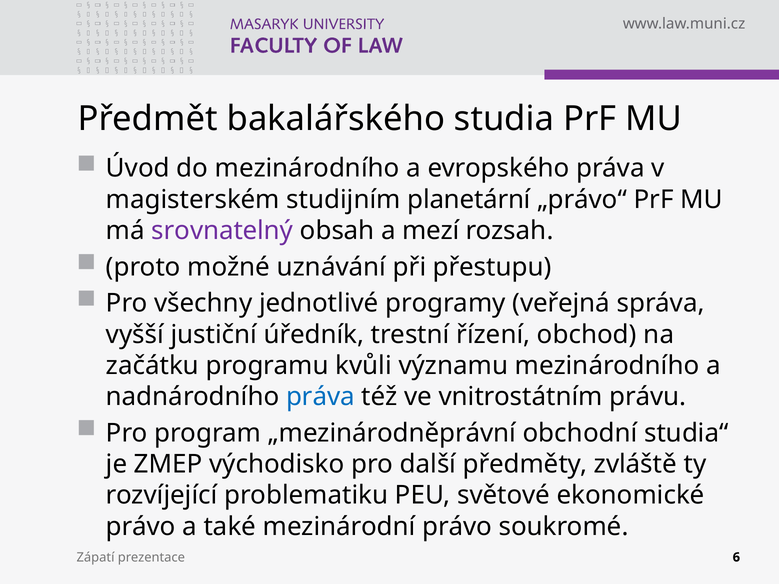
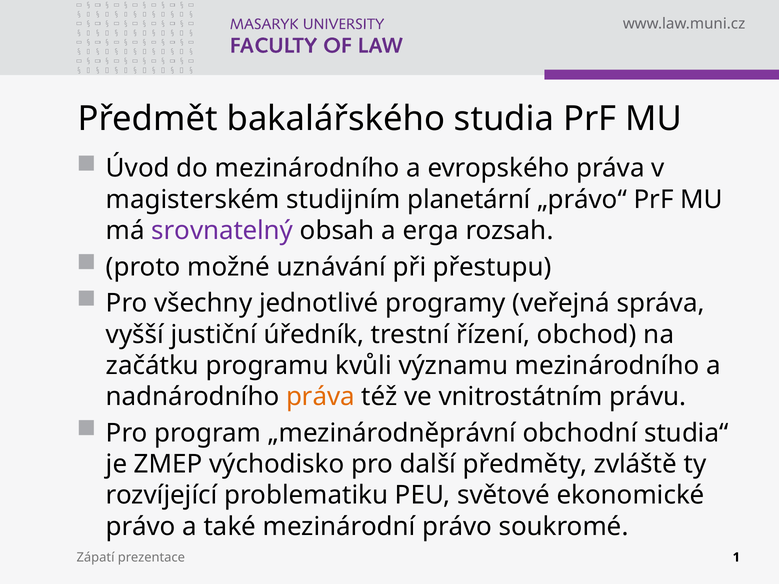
mezí: mezí -> erga (431, 231)
práva colour: blue -> orange (320, 397)
6: 6 -> 1 (736, 558)
